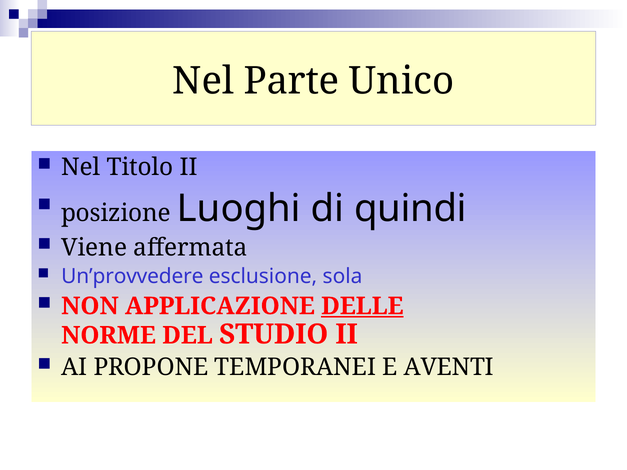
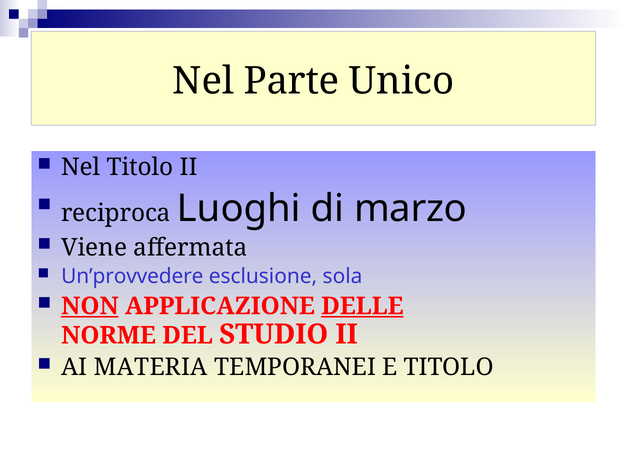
posizione: posizione -> reciproca (116, 213)
quindi: quindi -> marzo (410, 209)
NON underline: none -> present (90, 306)
PROPONE: PROPONE -> MATERIA (151, 368)
E AVENTI: AVENTI -> TITOLO (449, 368)
